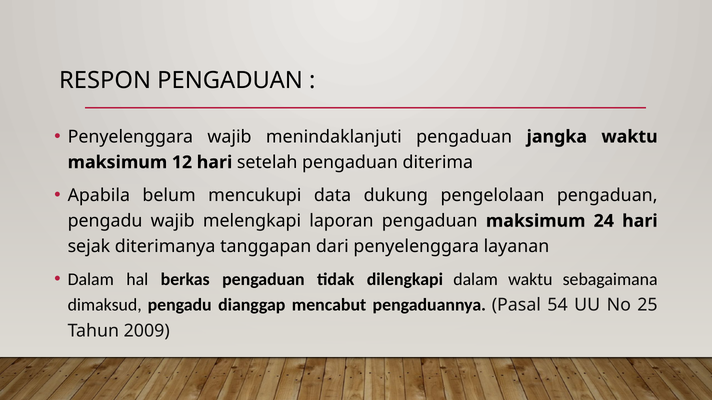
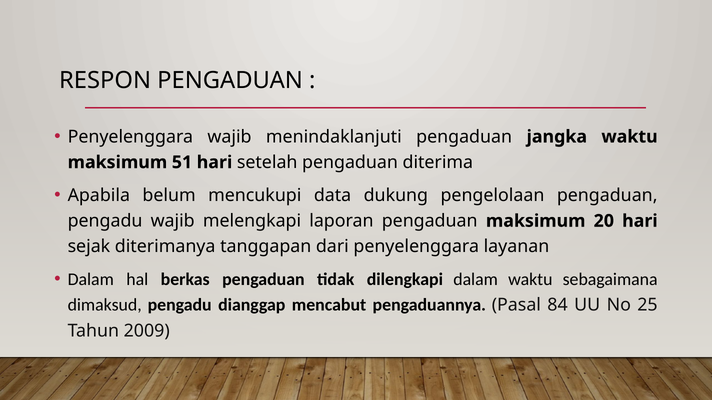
12: 12 -> 51 (182, 163)
24: 24 -> 20 (604, 221)
54: 54 -> 84 (558, 305)
